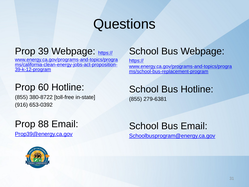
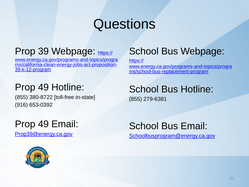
60: 60 -> 49 (43, 87)
88: 88 -> 49 (43, 124)
